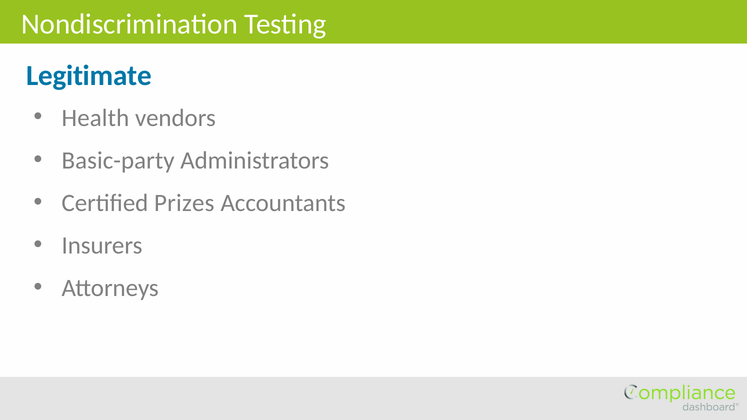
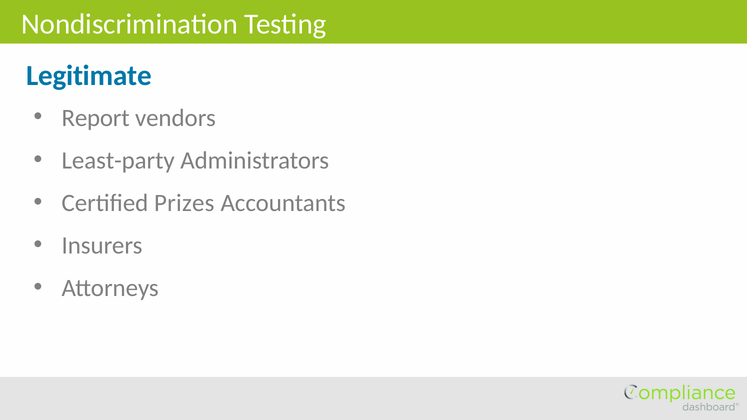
Health: Health -> Report (96, 118)
Basic-party: Basic-party -> Least-party (118, 160)
